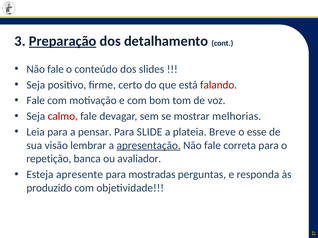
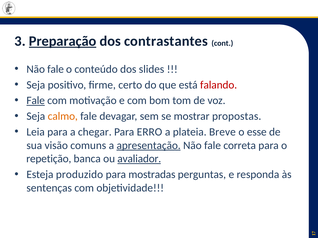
detalhamento: detalhamento -> contrastantes (166, 41)
Fale underline: none -> present (36, 101)
calmo colour: red -> orange (63, 116)
melhorias: melhorias -> propostas (237, 116)
pensar: pensar -> chegar (95, 132)
SLIDE: SLIDE -> ERRO (149, 132)
lembrar: lembrar -> comuns (88, 146)
avaliador underline: none -> present (139, 159)
apresente: apresente -> produzido (79, 175)
produzido: produzido -> sentenças (49, 188)
